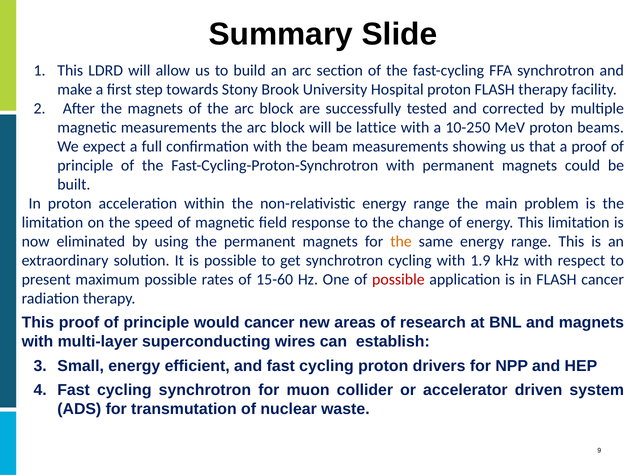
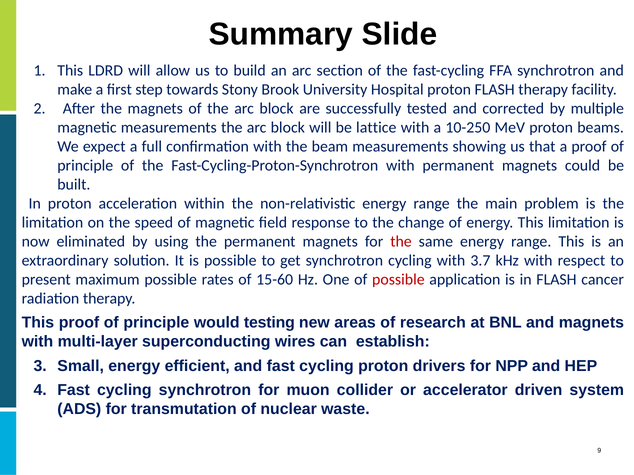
the colour: orange -> red (401, 242)
1.9: 1.9 -> 3.7 (480, 261)
would cancer: cancer -> testing (269, 323)
